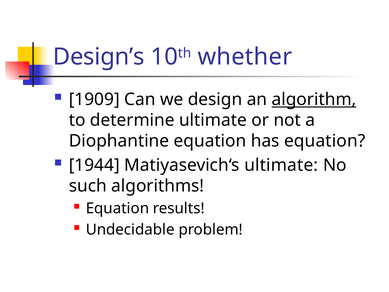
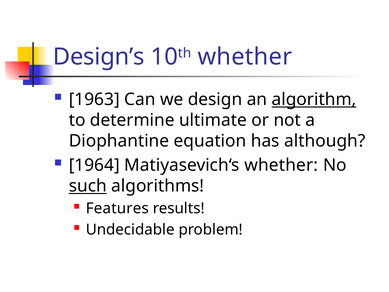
1909: 1909 -> 1963 (94, 99)
has equation: equation -> although (325, 141)
1944: 1944 -> 1964 (94, 165)
Matiyasevich‘s ultimate: ultimate -> whether (281, 165)
such underline: none -> present (88, 186)
Equation: Equation -> Features (117, 208)
